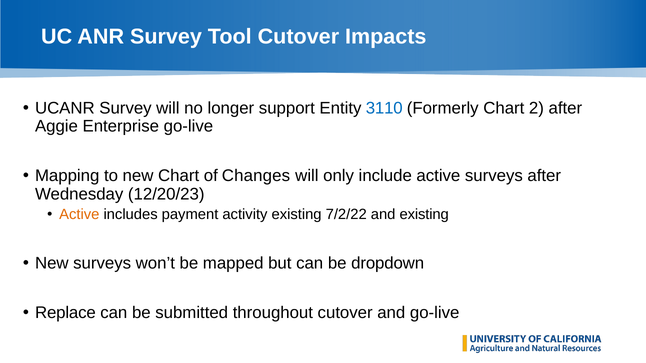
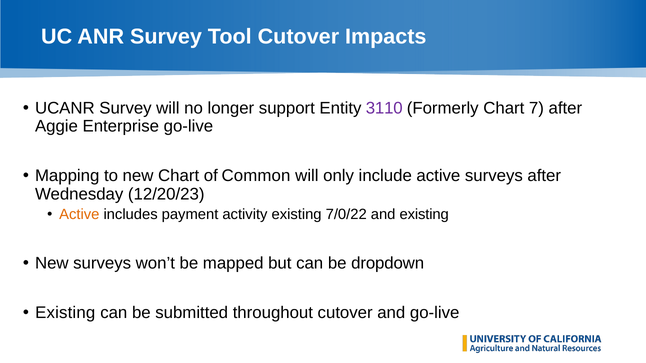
3110 colour: blue -> purple (384, 108)
2: 2 -> 7 (536, 108)
Changes: Changes -> Common (256, 176)
7/2/22: 7/2/22 -> 7/0/22 (346, 215)
Replace: Replace -> Existing (65, 313)
